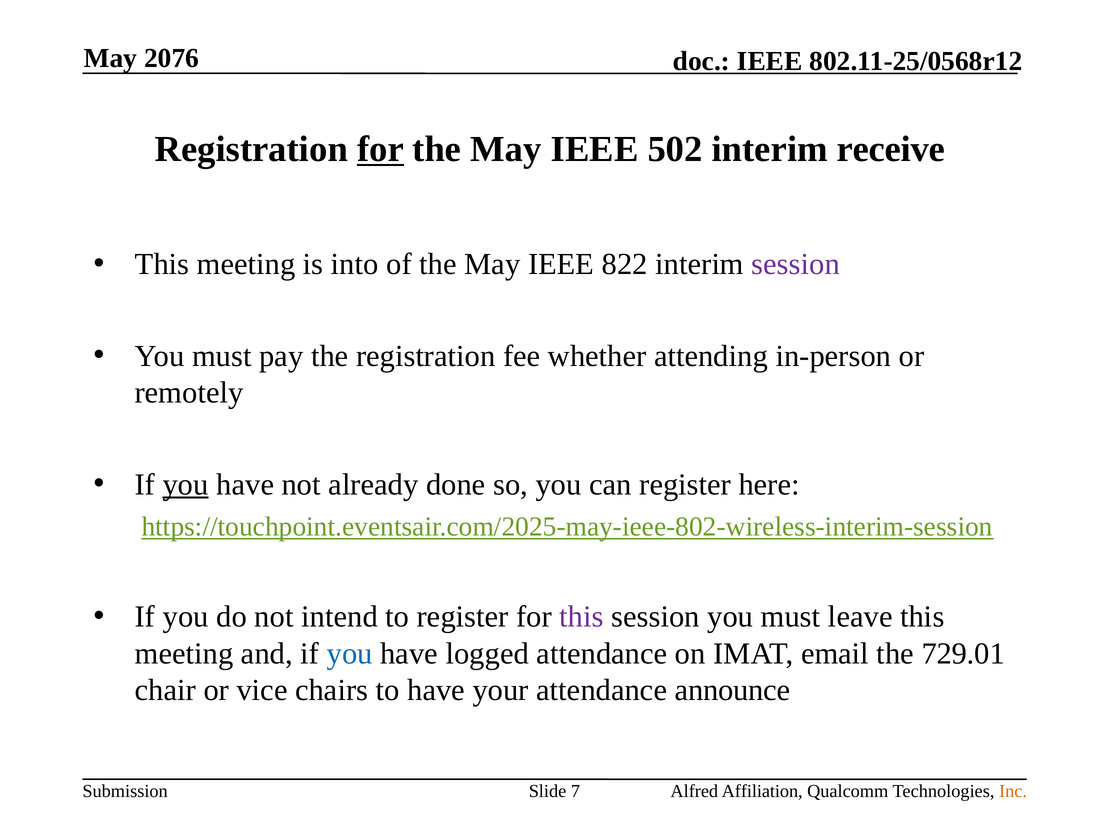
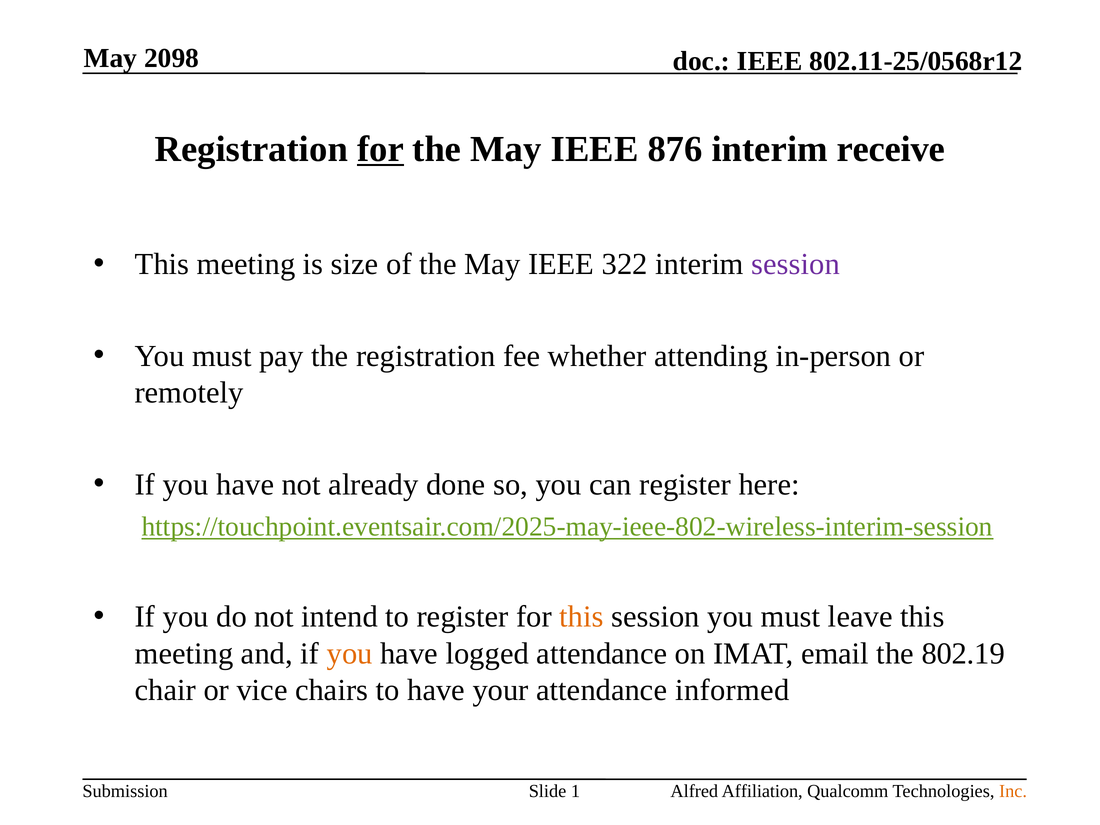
2076: 2076 -> 2098 (172, 58)
502: 502 -> 876 (675, 149)
into: into -> size (355, 264)
822: 822 -> 322 (625, 264)
you underline: present -> none (186, 484)
this colour: purple -> orange (582, 617)
you colour: blue -> orange (350, 654)
729.01: 729.01 -> 802.19 (963, 654)
announce: announce -> informed (732, 690)
7: 7 -> 1 (576, 791)
